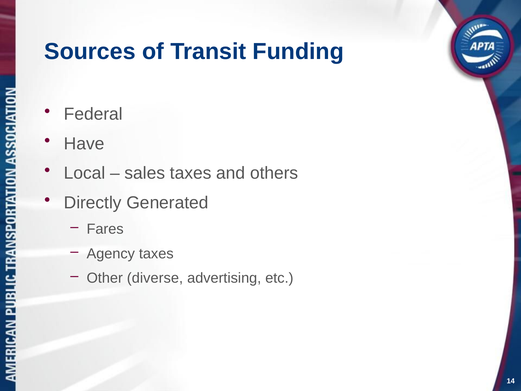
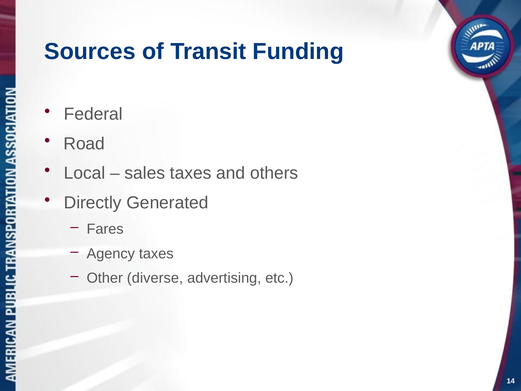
Have: Have -> Road (84, 144)
